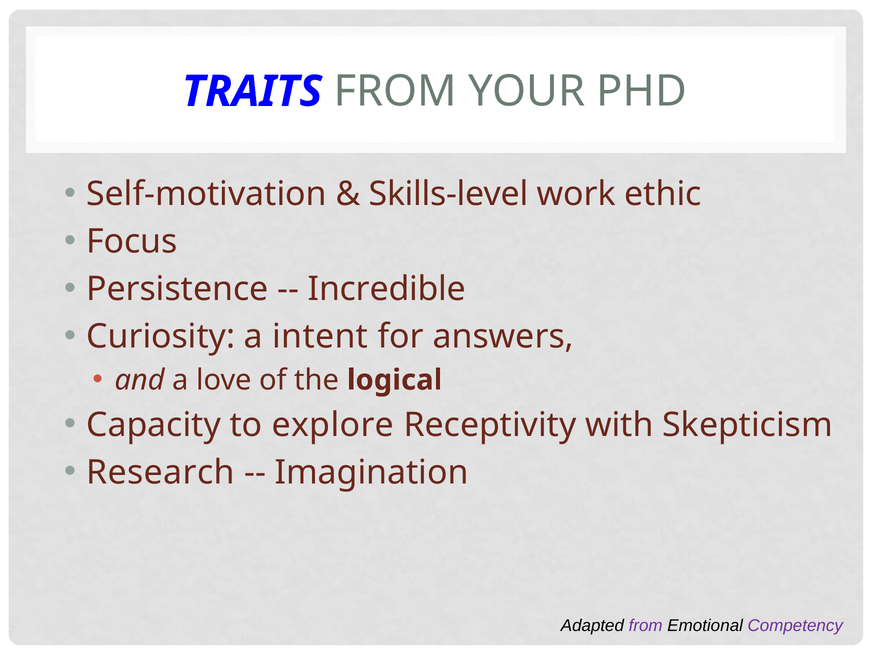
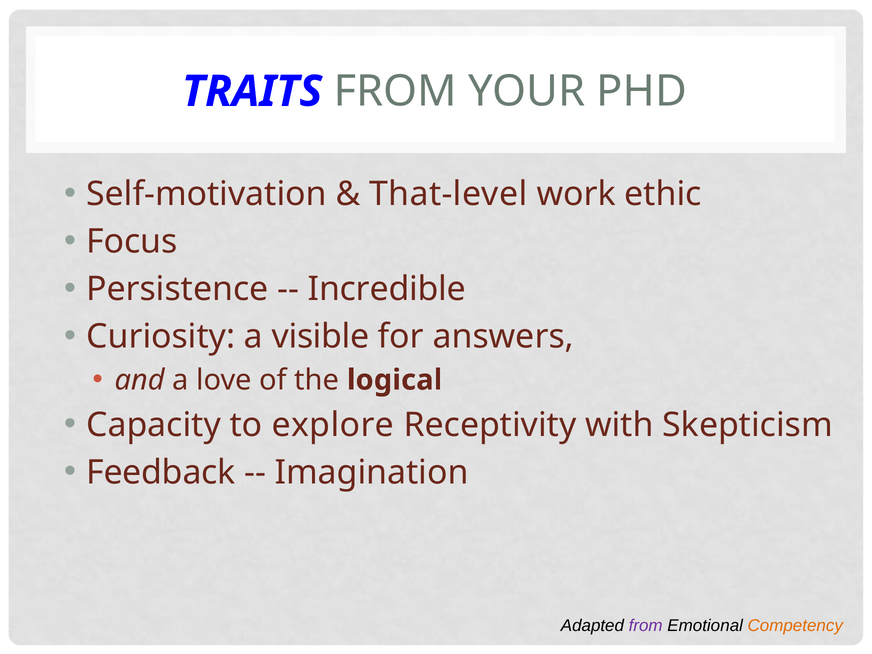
Skills-level: Skills-level -> That-level (448, 194)
intent: intent -> visible (321, 337)
Research: Research -> Feedback (161, 472)
Competency colour: purple -> orange (795, 626)
